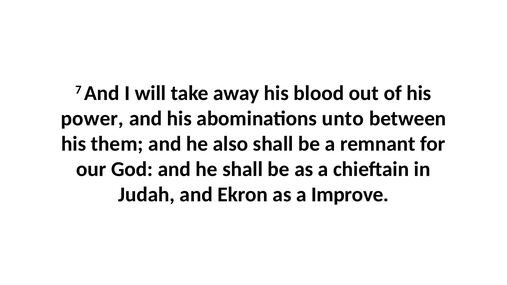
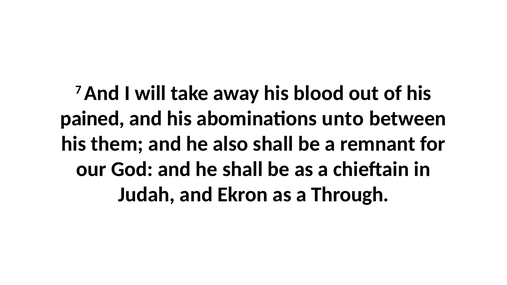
power: power -> pained (92, 119)
Improve: Improve -> Through (350, 195)
